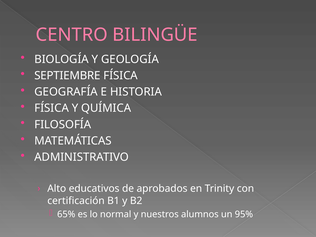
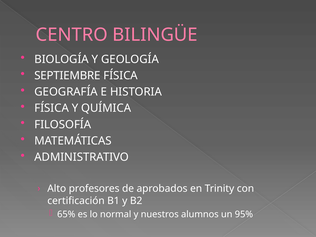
educativos: educativos -> profesores (94, 189)
